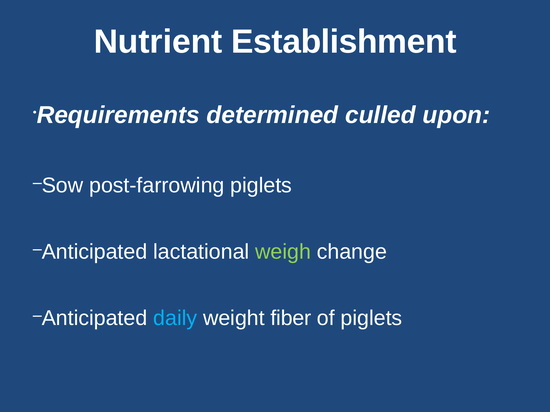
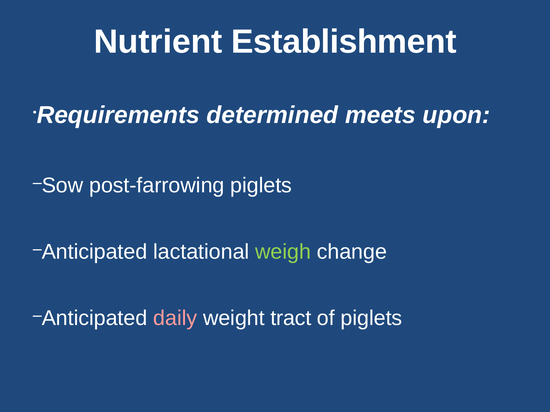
culled: culled -> meets (380, 115)
daily colour: light blue -> pink (175, 319)
fiber: fiber -> tract (291, 319)
